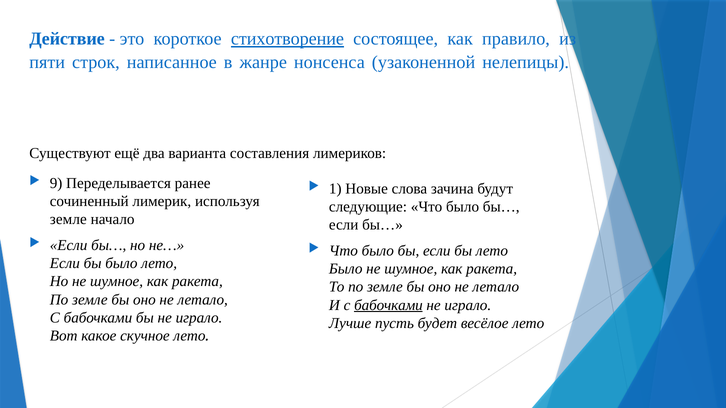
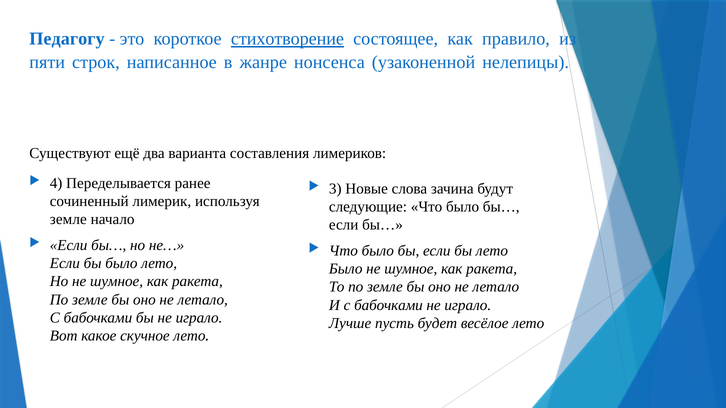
Действие: Действие -> Педагогу (67, 39)
9: 9 -> 4 (56, 183)
1: 1 -> 3 (335, 189)
бабочками underline: present -> none (388, 305)
